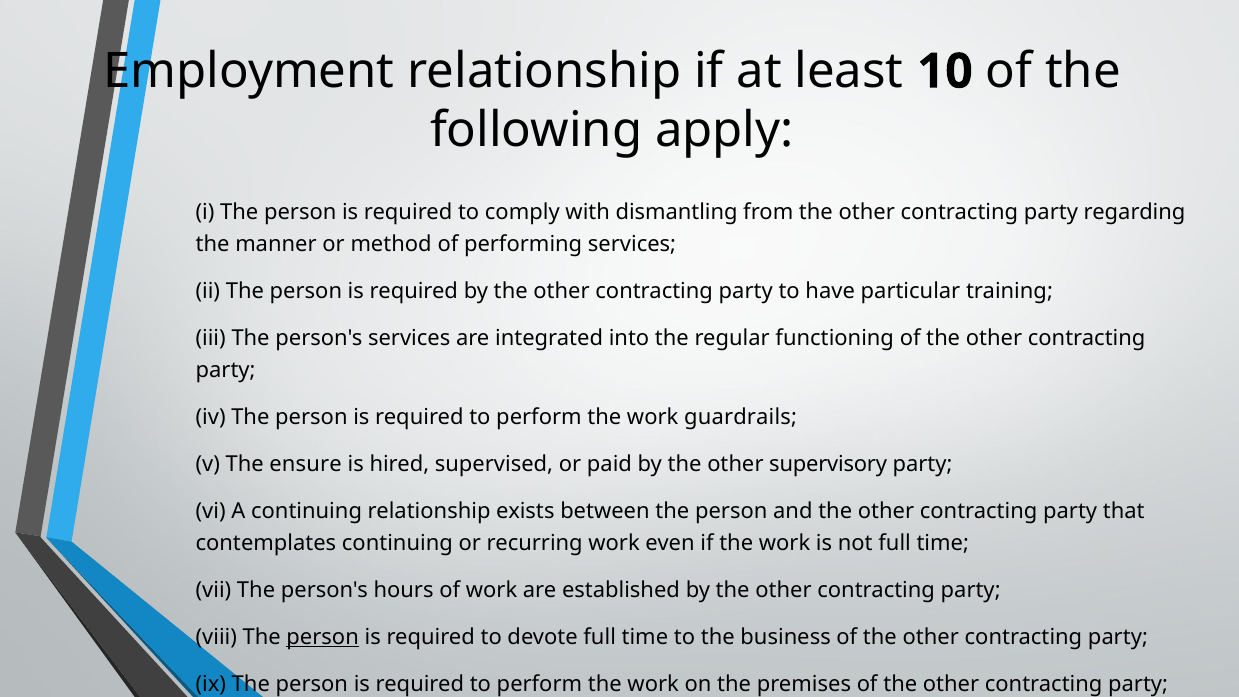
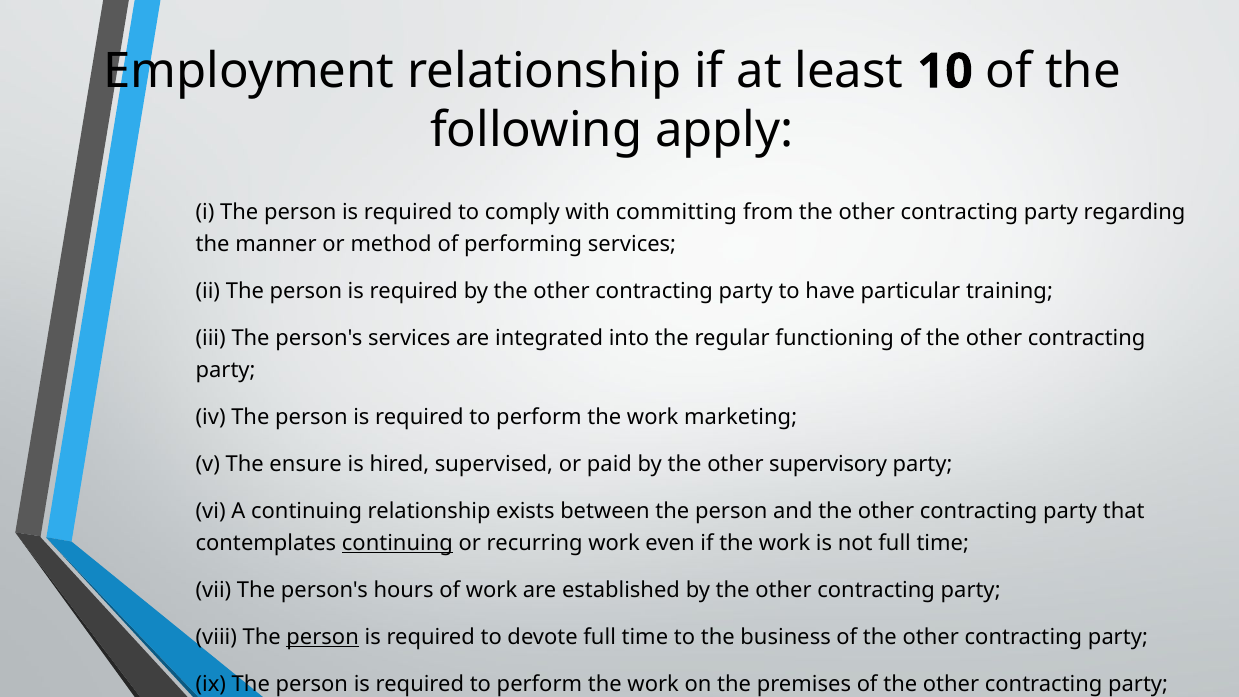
dismantling: dismantling -> committing (676, 213)
guardrails: guardrails -> marketing (741, 417)
continuing underline: none -> present (397, 543)
